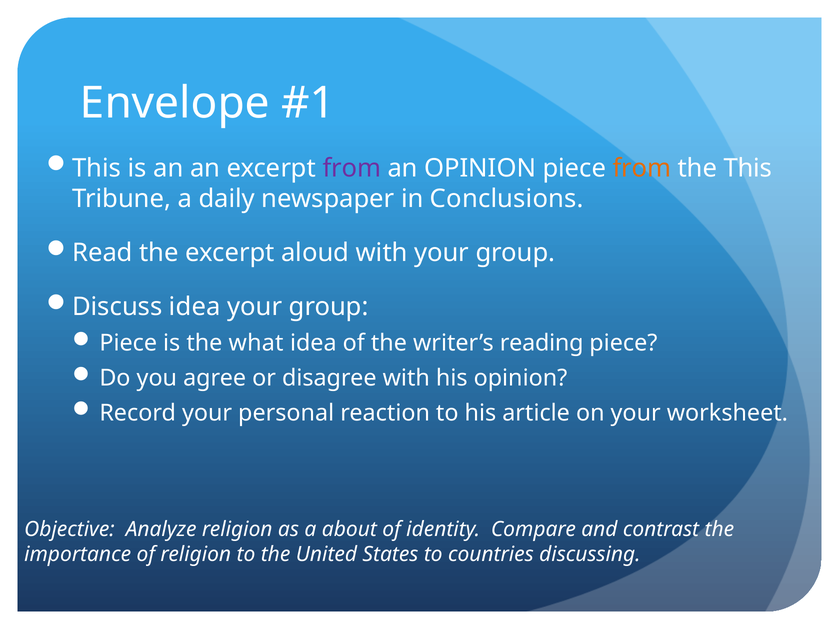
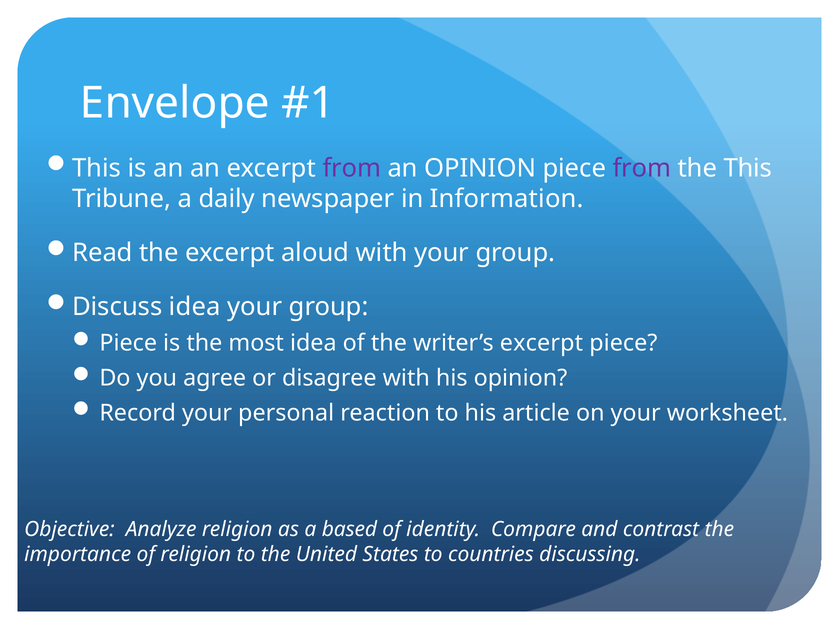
from colour: orange -> purple (642, 168)
Conclusions: Conclusions -> Information (507, 199)
what: what -> most (256, 343)
writer’s reading: reading -> excerpt (541, 343)
about: about -> based (349, 529)
